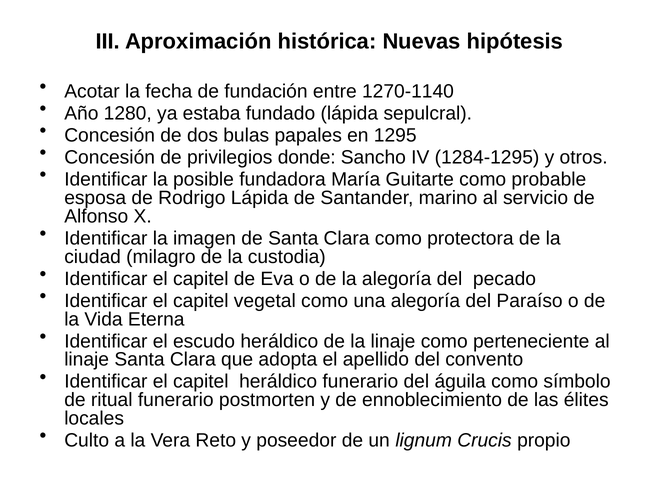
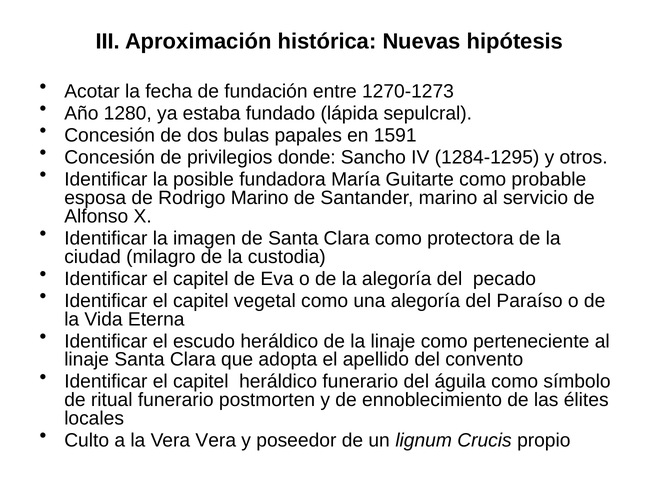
1270-1140: 1270-1140 -> 1270-1273 (408, 91)
1295: 1295 -> 1591 (395, 135)
Rodrigo Lápida: Lápida -> Marino (260, 198)
Vera Reto: Reto -> Vera (216, 440)
